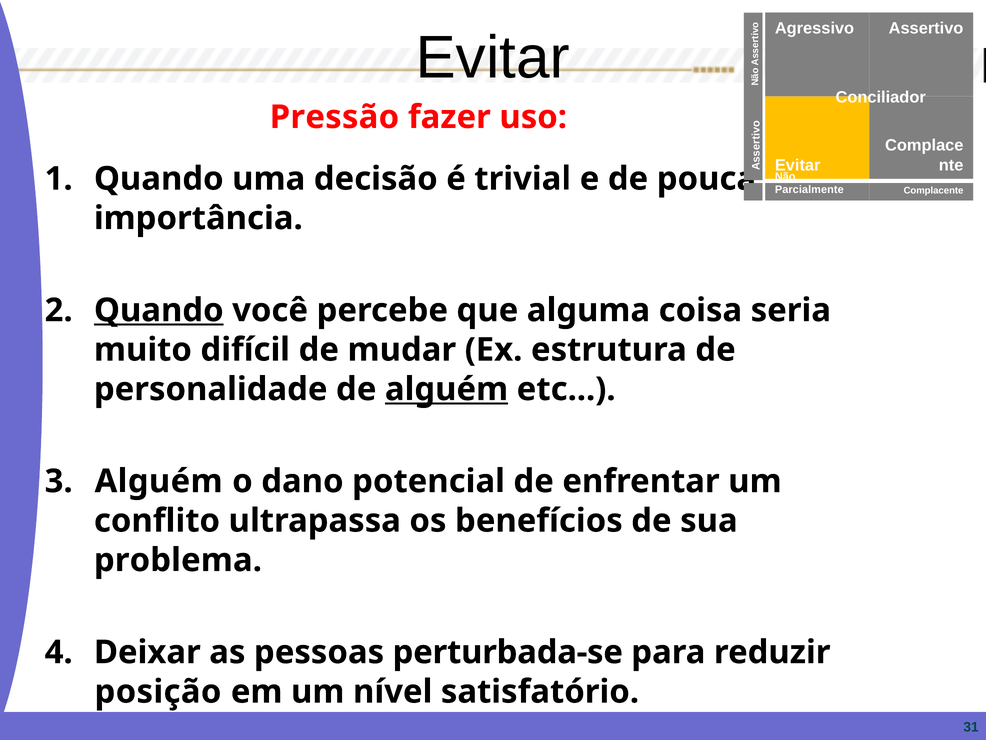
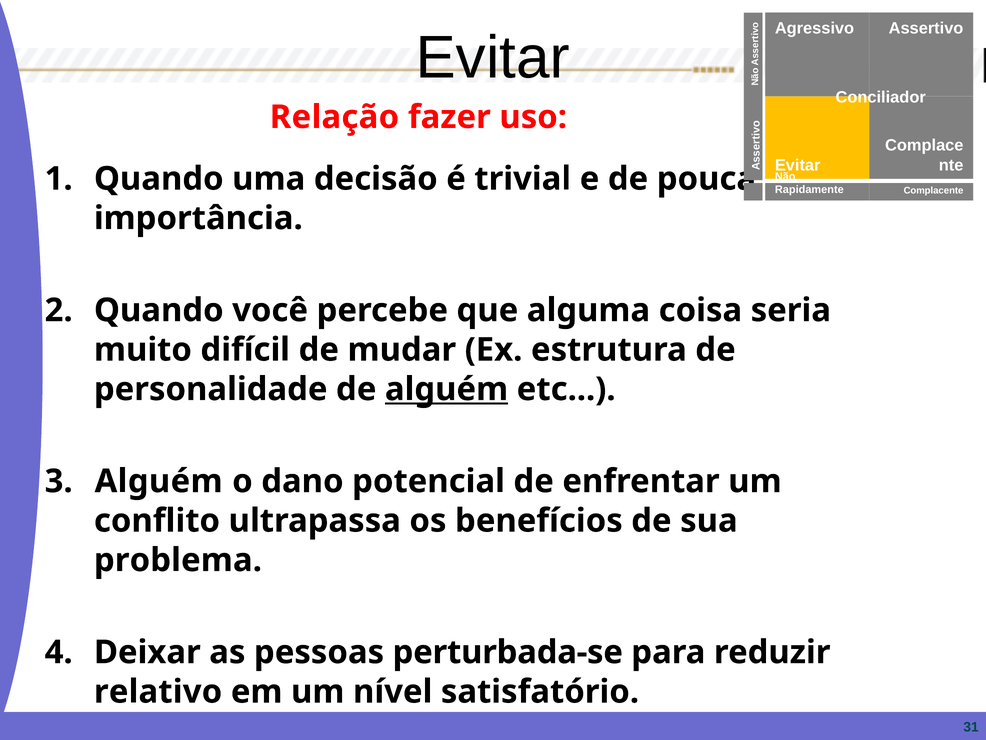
Pressão: Pressão -> Relação (334, 117)
Parcialmente: Parcialmente -> Rapidamente (809, 190)
Quando underline: present -> none (159, 310)
posição: posição -> relativo (158, 691)
